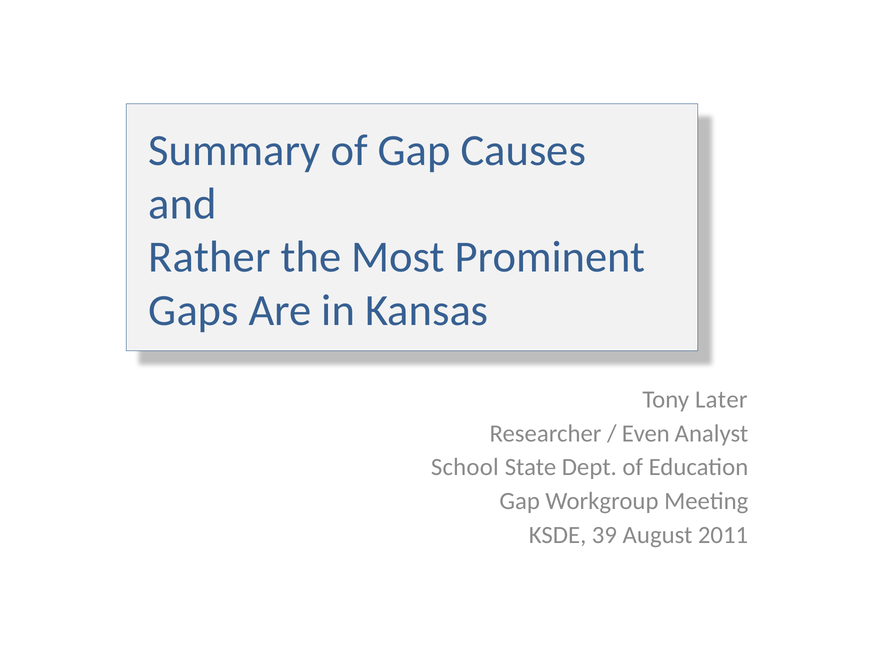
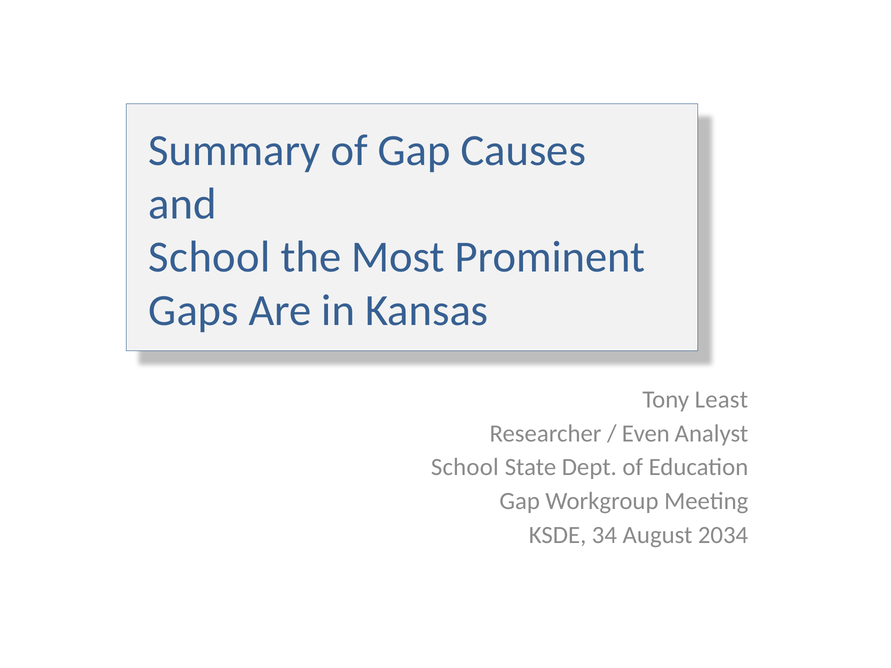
Rather: Rather -> School (209, 257)
Later: Later -> Least (721, 400)
39: 39 -> 34 (604, 535)
2011: 2011 -> 2034 (723, 535)
